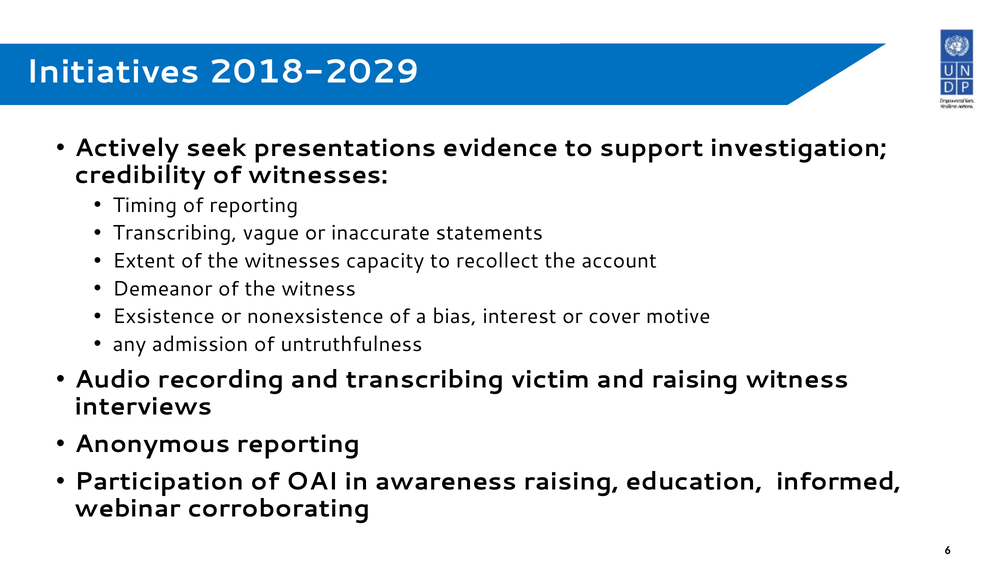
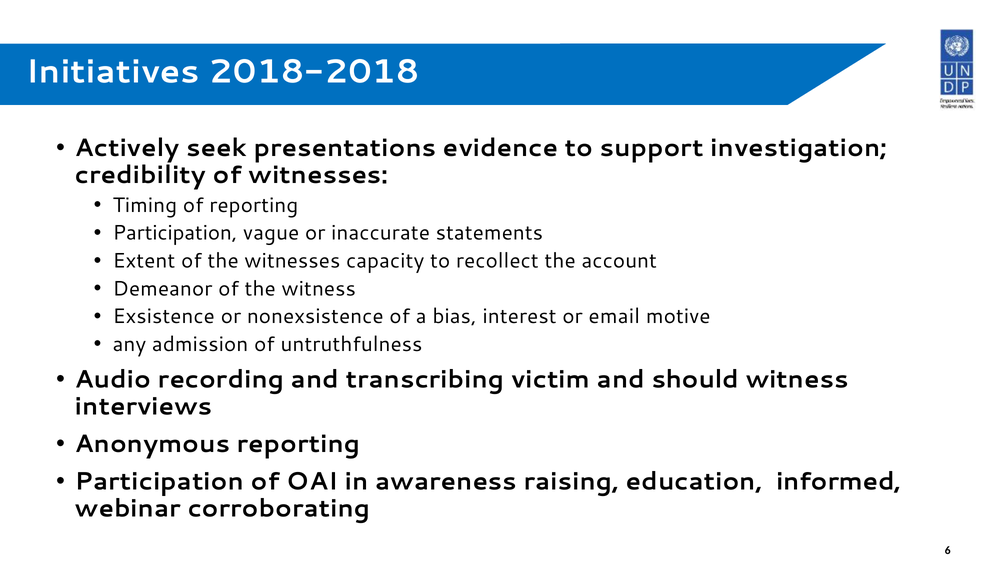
2018-2029: 2018-2029 -> 2018-2018 (314, 72)
Transcribing: Transcribing -> Participation (175, 233)
cover: cover -> email (614, 317)
and raising: raising -> should (695, 380)
